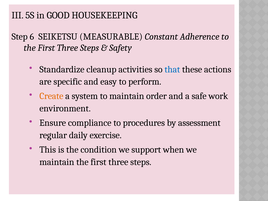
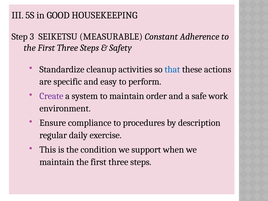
6: 6 -> 3 (32, 37)
Create colour: orange -> purple (51, 96)
assessment: assessment -> description (199, 123)
